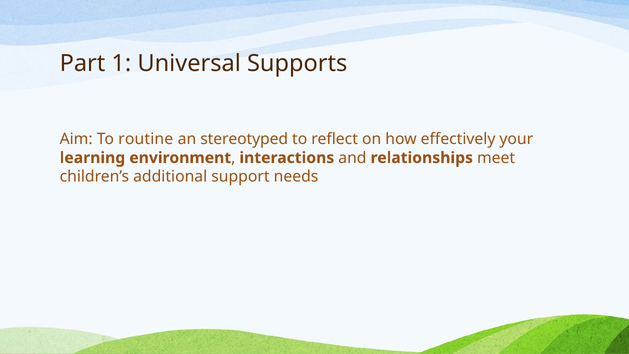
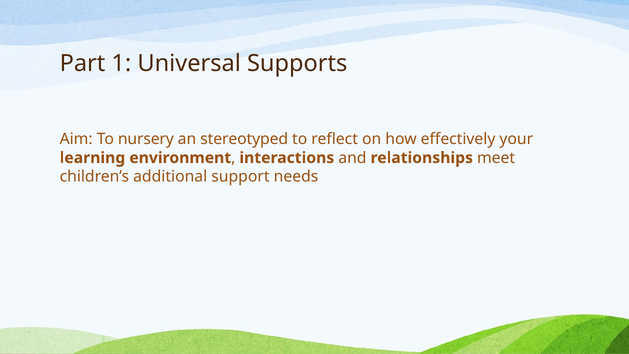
routine: routine -> nursery (146, 139)
